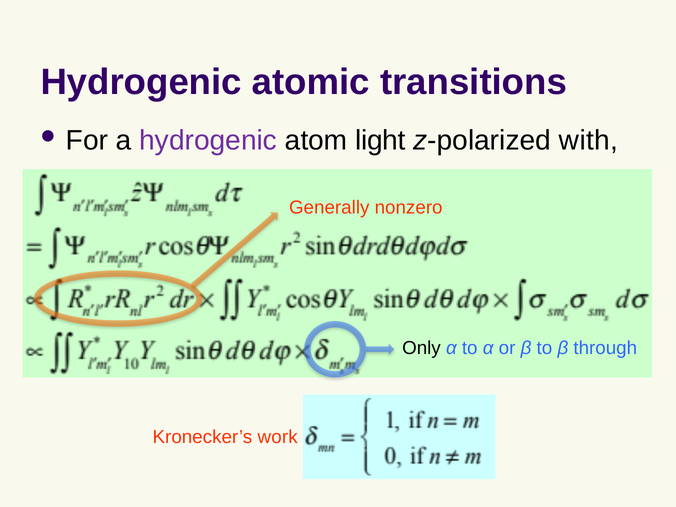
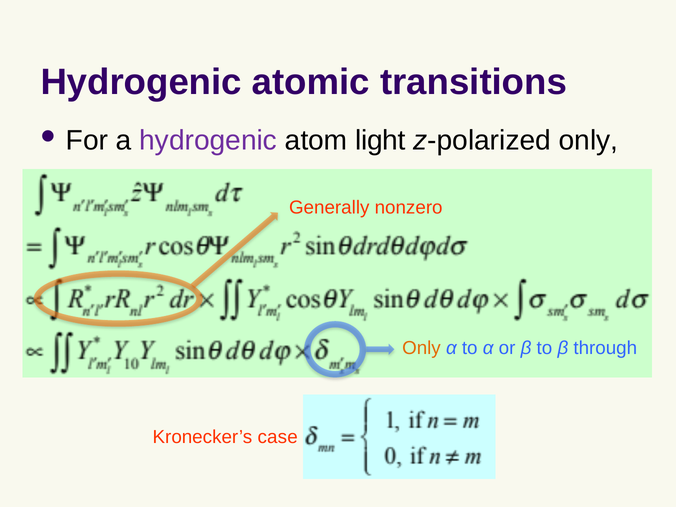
z-polarized with: with -> only (589, 141)
Only colour: black -> orange (421, 348)
work: work -> case (278, 437)
